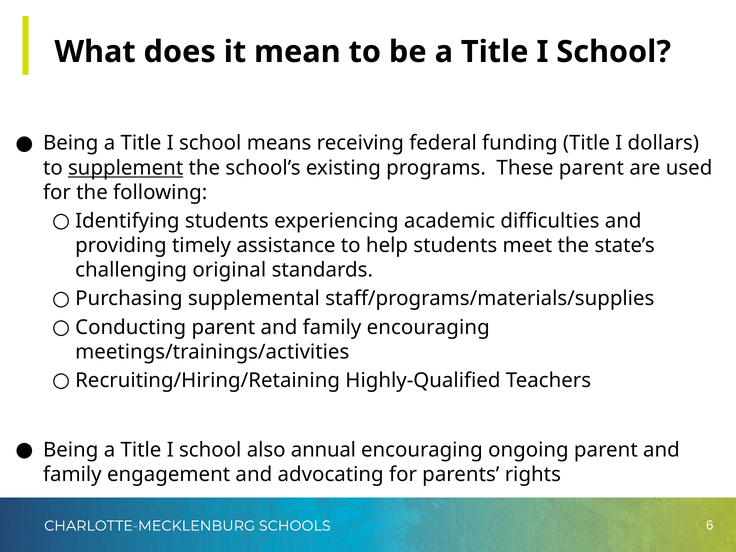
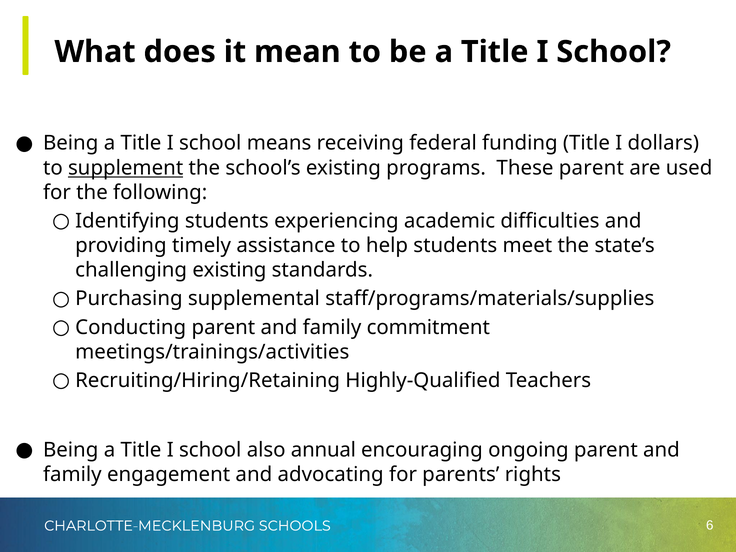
challenging original: original -> existing (229, 270)
family encouraging: encouraging -> commitment (428, 327)
